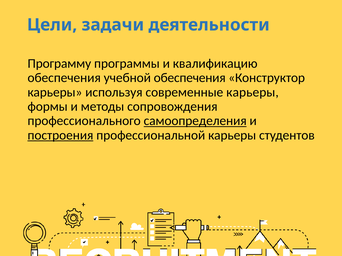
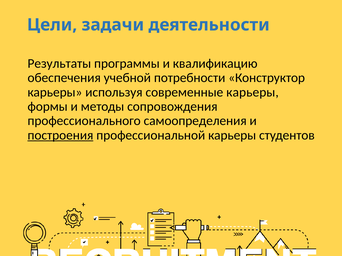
Программу: Программу -> Результаты (59, 64)
учебной обеспечения: обеспечения -> потребности (190, 78)
самоопределения underline: present -> none (195, 121)
